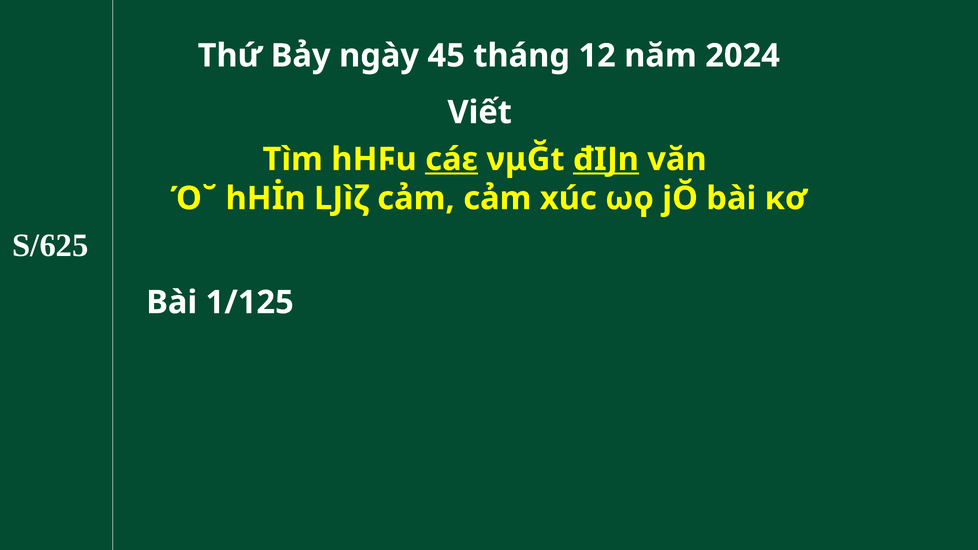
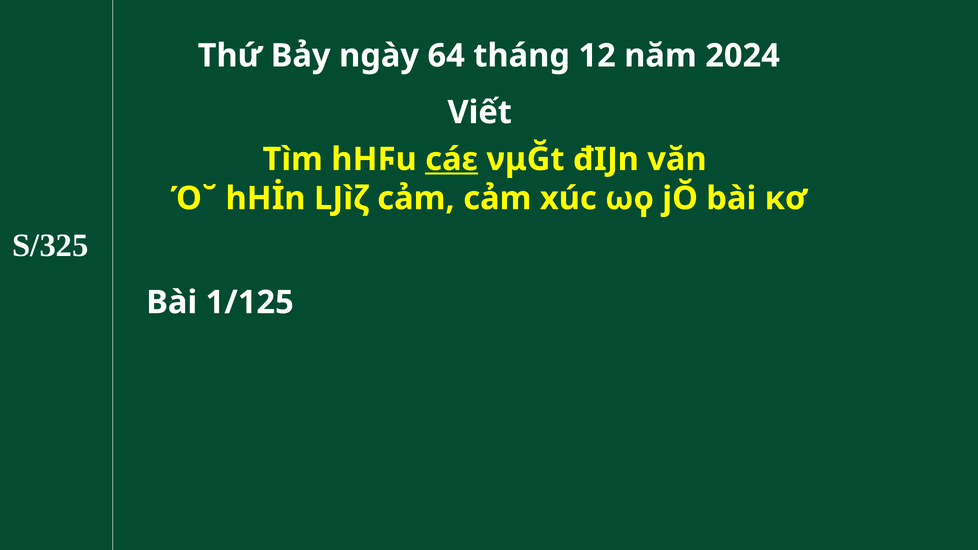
45: 45 -> 64 (446, 56)
đĲn underline: present -> none (606, 159)
S/625: S/625 -> S/325 (50, 246)
